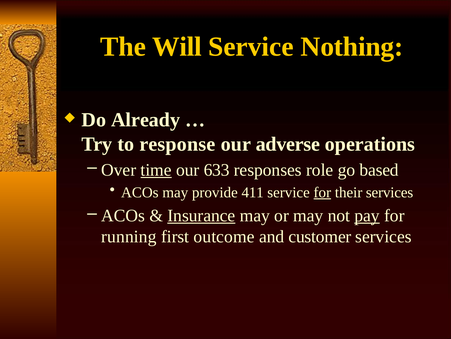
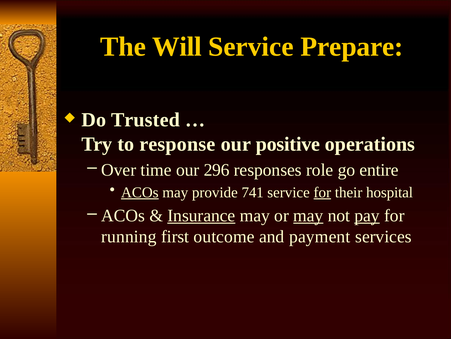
Nothing: Nothing -> Prepare (352, 47)
Already: Already -> Trusted (146, 120)
adverse: adverse -> positive (288, 144)
time underline: present -> none (156, 170)
633: 633 -> 296 (217, 170)
based: based -> entire (379, 170)
ACOs underline: none -> present (140, 192)
411: 411 -> 741 (253, 192)
their services: services -> hospital (390, 192)
may underline: none -> present (308, 215)
customer: customer -> payment (320, 236)
